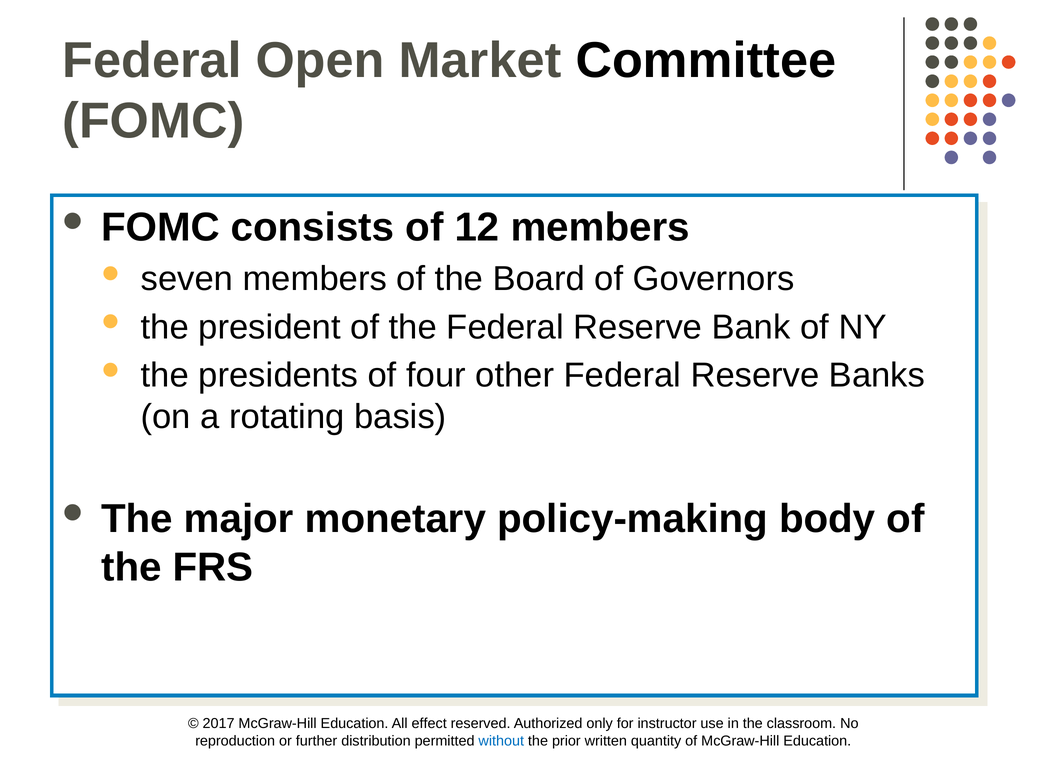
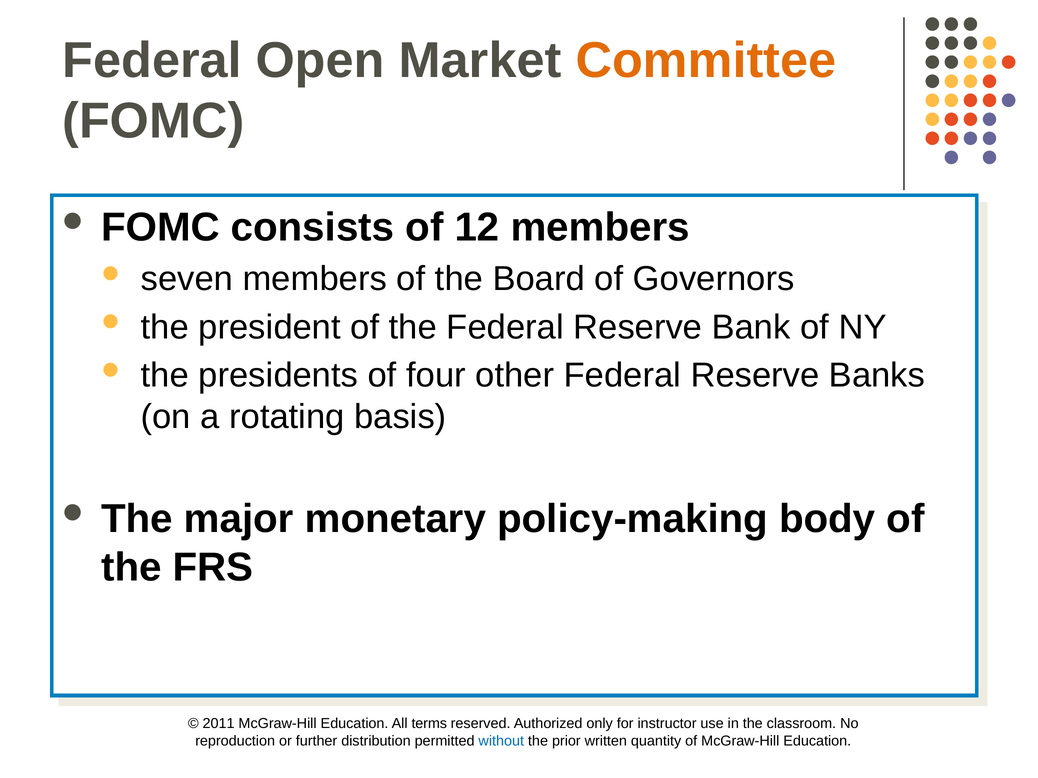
Committee colour: black -> orange (706, 61)
2017: 2017 -> 2011 (219, 724)
effect: effect -> terms (429, 724)
